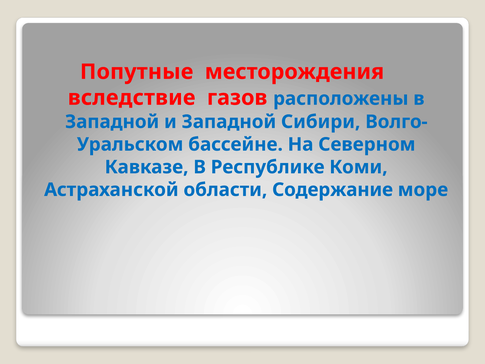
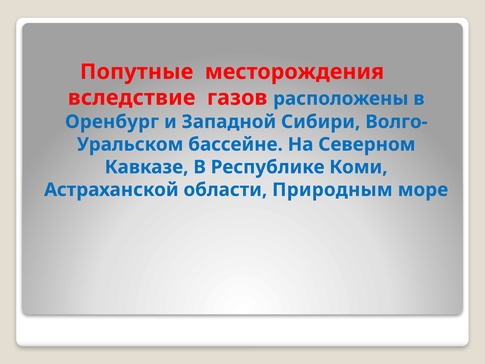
Западной: Западной -> Оренбург (112, 122)
Содержание: Содержание -> Природным (332, 190)
